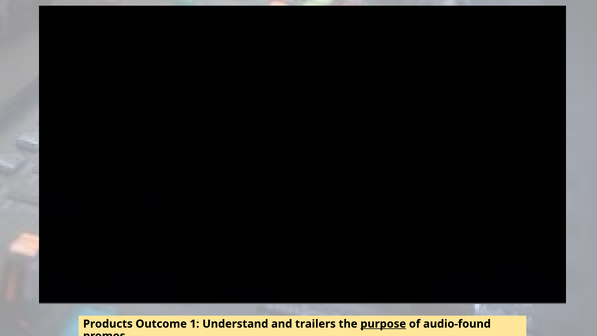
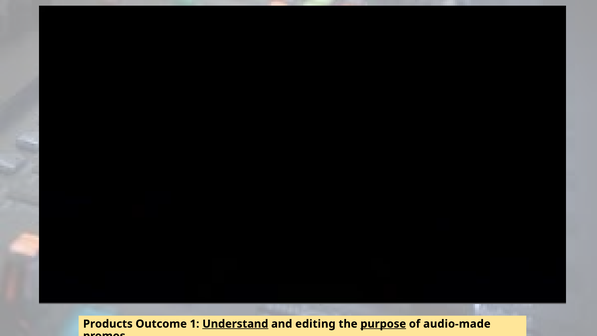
Understand underline: none -> present (235, 324)
trailers: trailers -> editing (315, 324)
audio-found: audio-found -> audio-made (457, 324)
